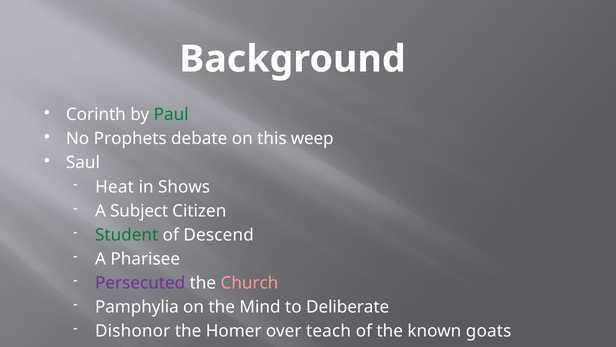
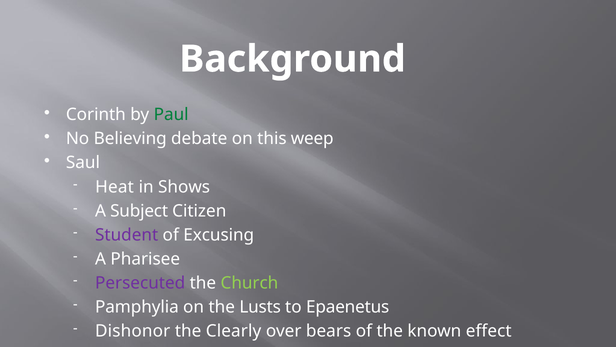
Prophets: Prophets -> Believing (130, 139)
Student colour: green -> purple (127, 235)
Descend: Descend -> Excusing (219, 235)
Church colour: pink -> light green (249, 283)
Mind: Mind -> Lusts (260, 307)
Deliberate: Deliberate -> Epaenetus (348, 307)
Homer: Homer -> Clearly (234, 331)
teach: teach -> bears (329, 331)
goats: goats -> effect (489, 331)
